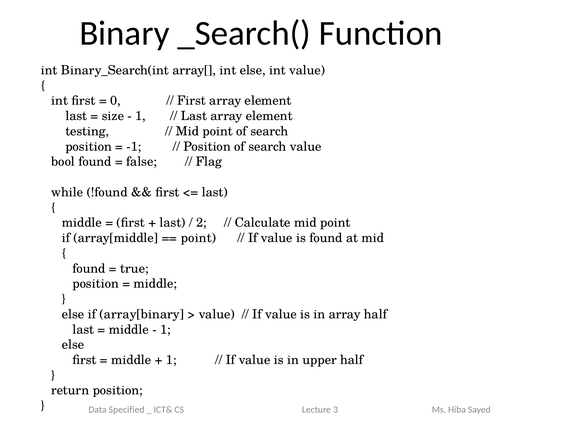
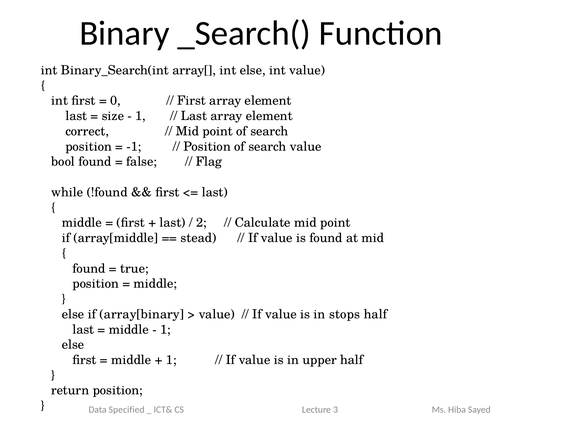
testing: testing -> correct (87, 131)
point: point -> stead (198, 238)
in array: array -> stops (345, 314)
